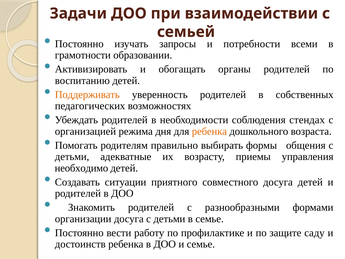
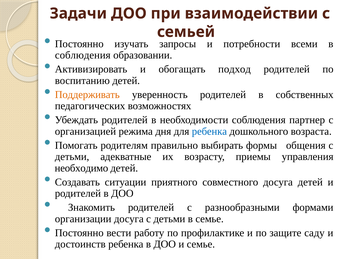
грамотности: грамотности -> соблюдения (83, 55)
органы: органы -> подход (234, 69)
стендах: стендах -> партнер (307, 120)
ребенка colour: orange -> blue (209, 131)
